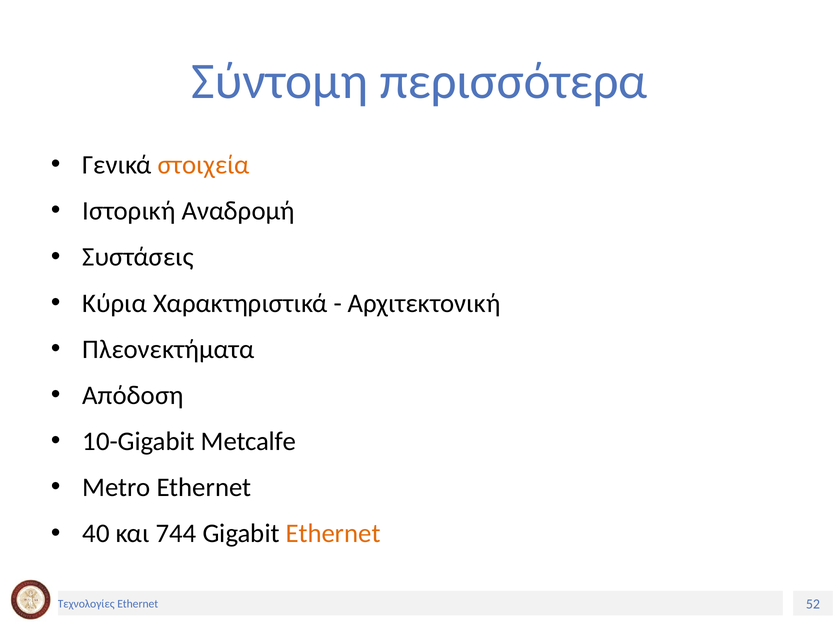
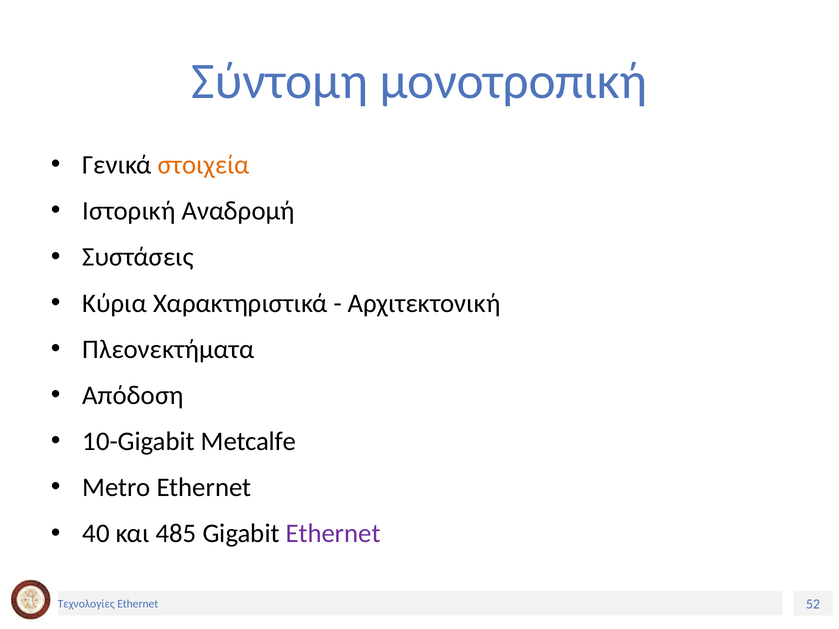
περισσότερα: περισσότερα -> μονοτροπική (514, 81)
744: 744 -> 485 (176, 534)
Ethernet colour: orange -> purple (333, 534)
